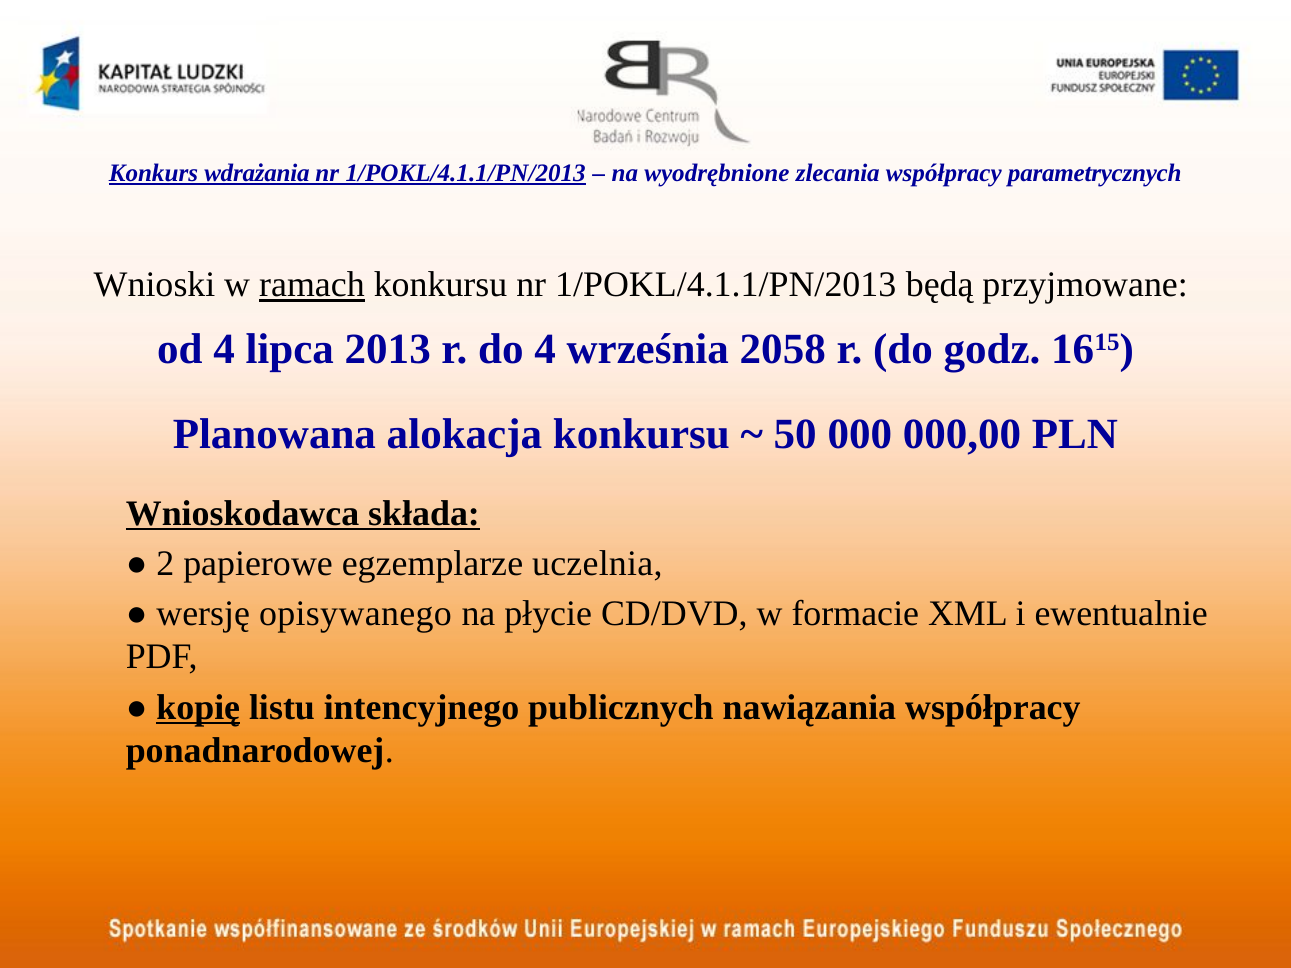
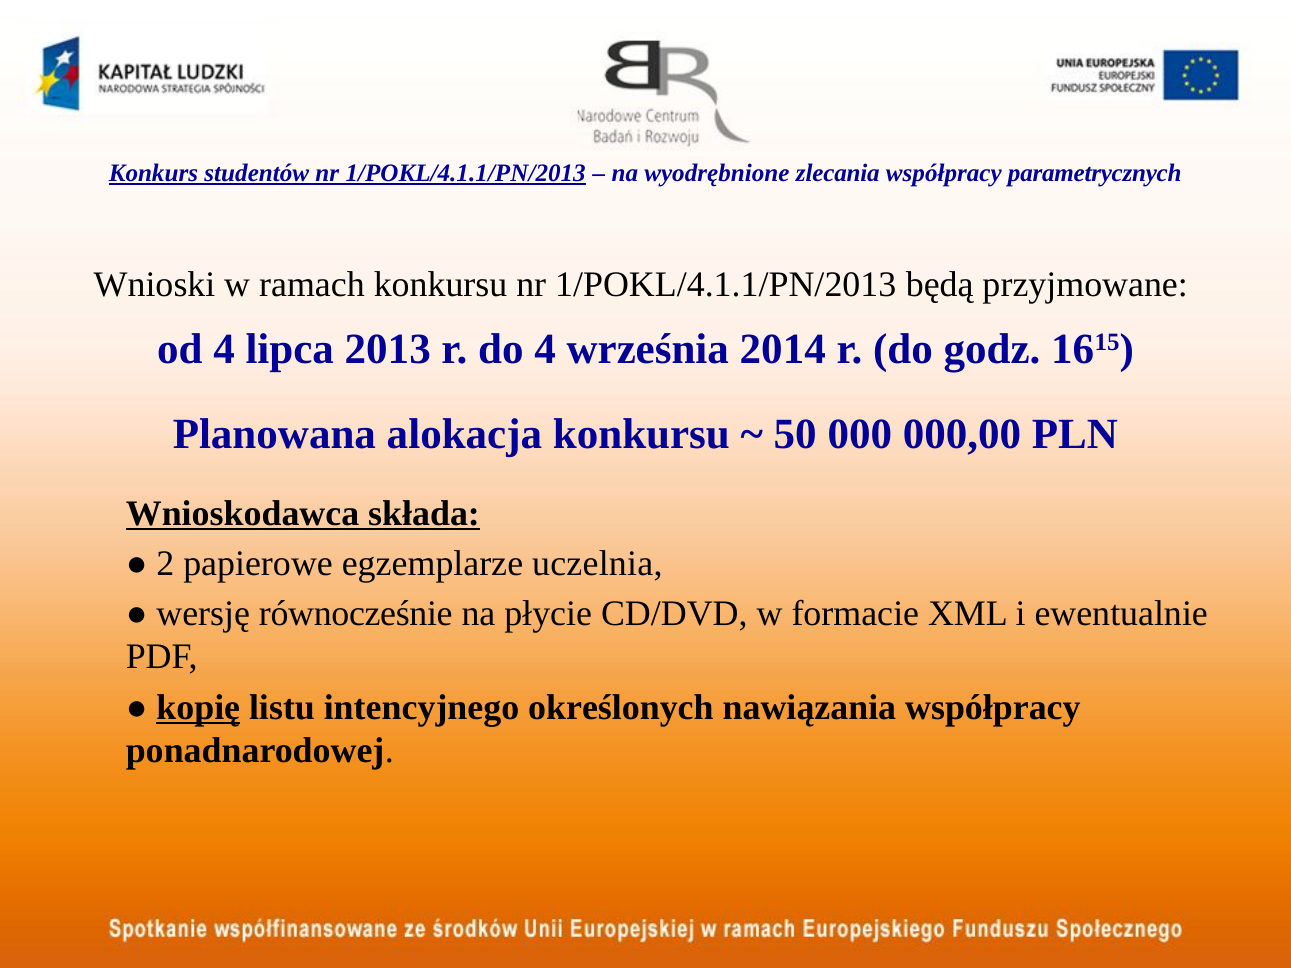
wdrażania: wdrażania -> studentów (257, 173)
ramach underline: present -> none (312, 285)
2058: 2058 -> 2014 (783, 349)
opisywanego: opisywanego -> równocześnie (356, 614)
publicznych: publicznych -> określonych (621, 707)
